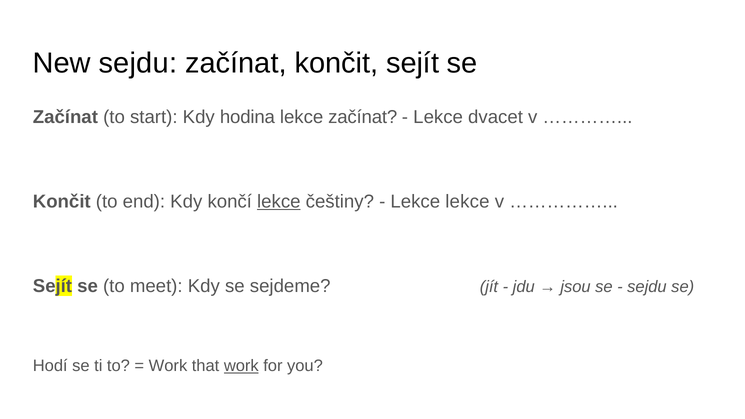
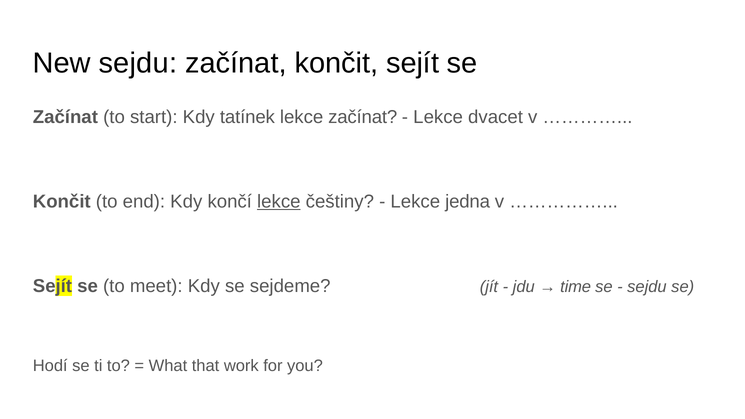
hodina: hodina -> tatínek (247, 117)
Lekce lekce: lekce -> jedna (468, 202)
jsou: jsou -> time (576, 287)
Work: Work -> What (168, 366)
work underline: present -> none (241, 366)
